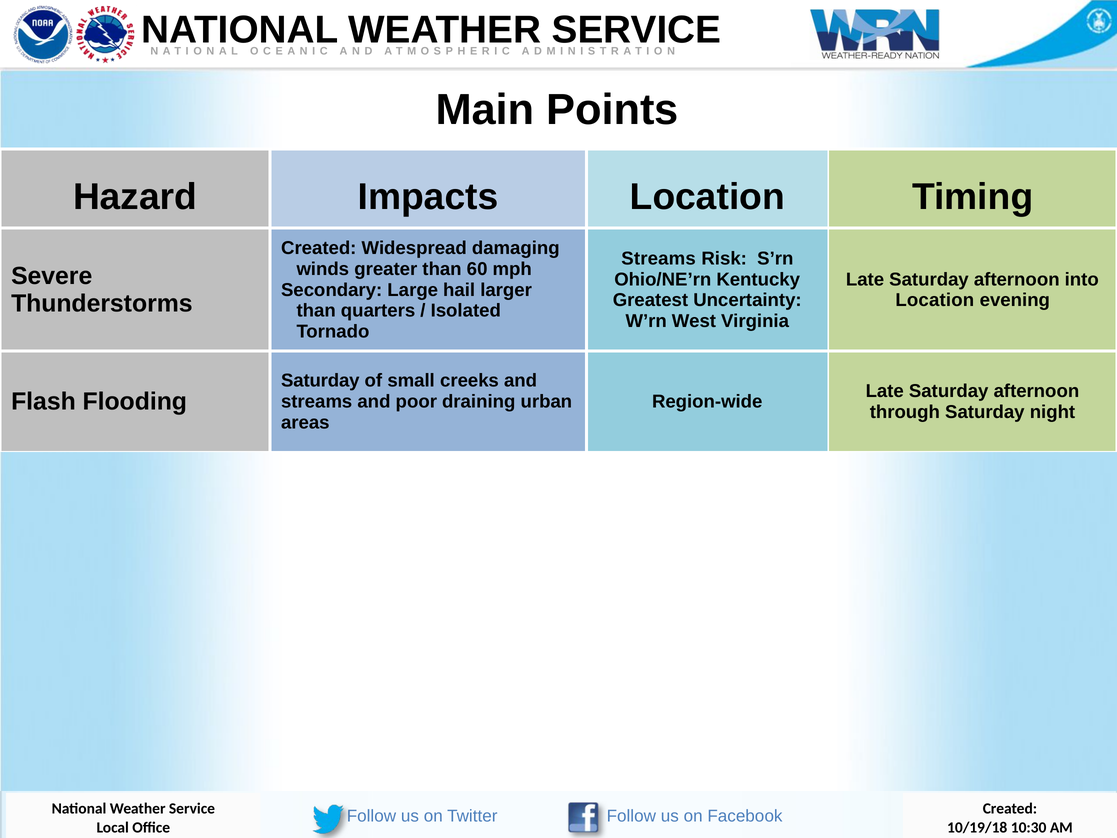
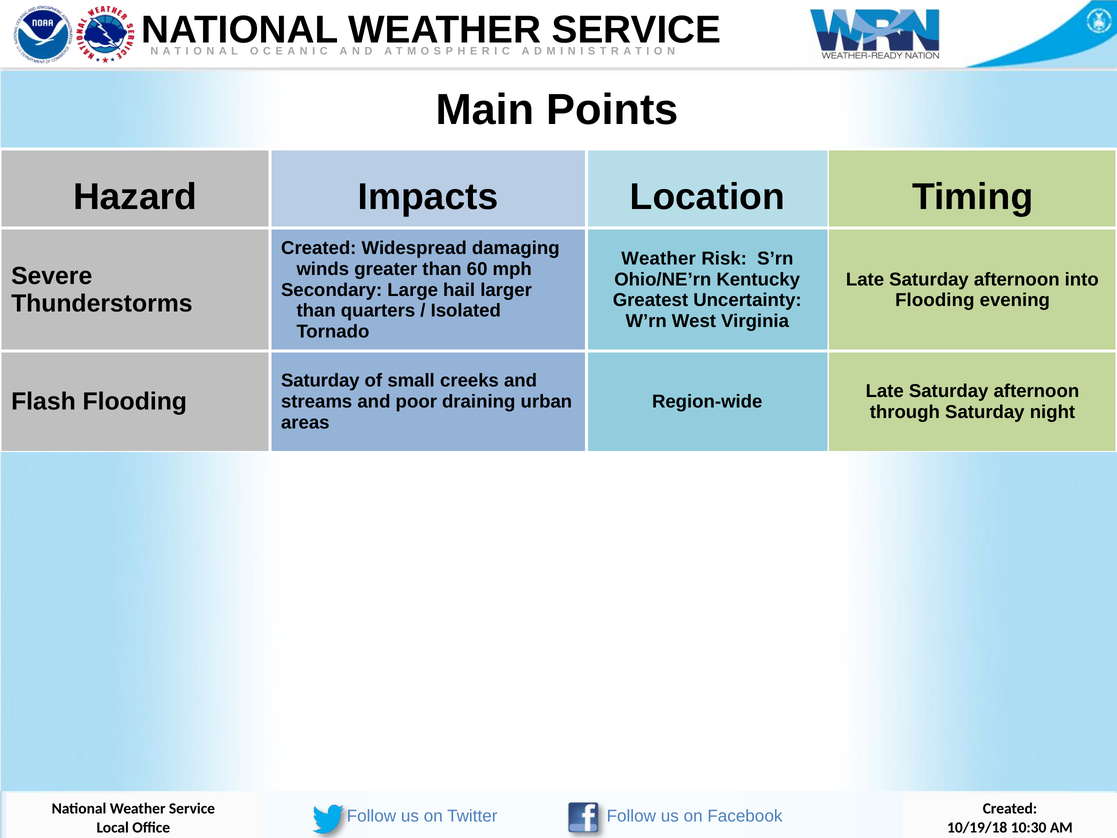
Streams: Streams -> Weather (659, 259)
Location: Location -> Flooding (935, 300)
